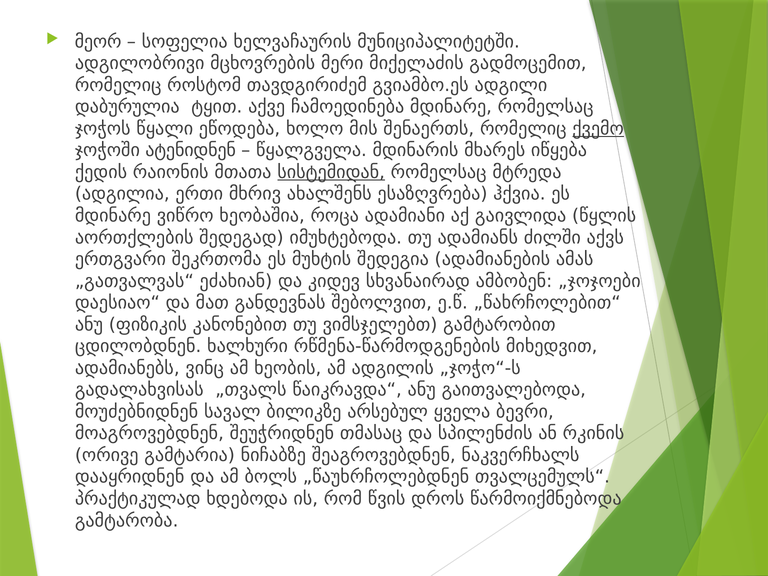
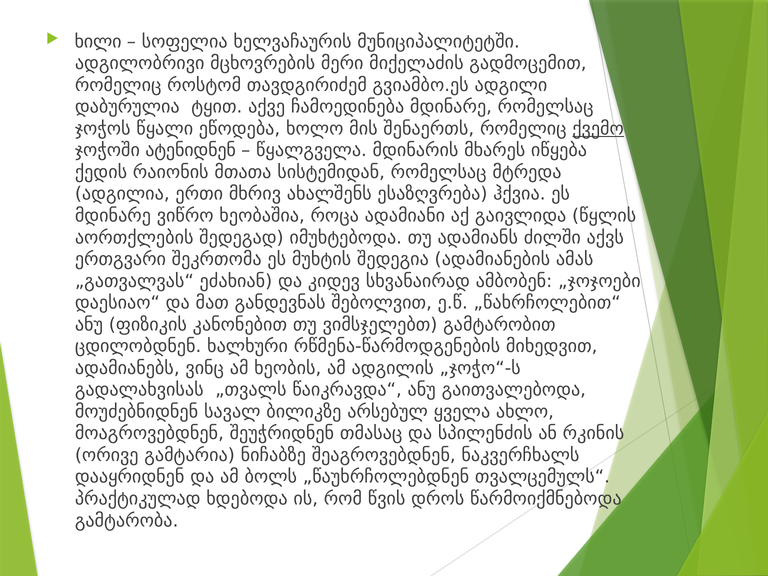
მეორ: მეორ -> ხილი (98, 42)
სისტემიდან underline: present -> none (331, 172)
ბევრი: ბევრი -> ახლო (525, 412)
